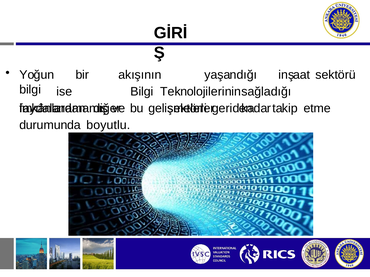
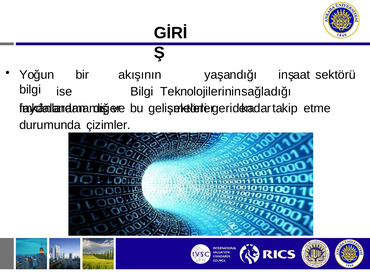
boyutlu: boyutlu -> çizimler (108, 125)
